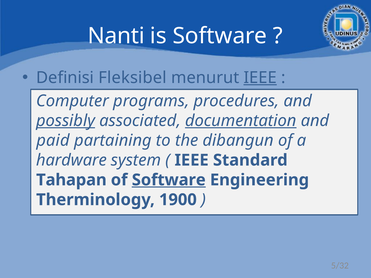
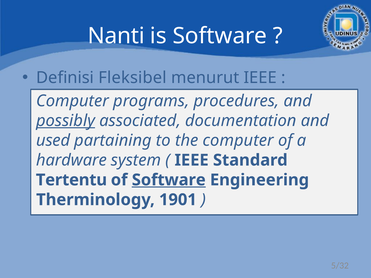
IEEE underline: present -> none (260, 78)
documentation underline: present -> none (241, 121)
paid: paid -> used (53, 141)
the dibangun: dibangun -> computer (238, 141)
Tahapan: Tahapan -> Tertentu (71, 180)
1900: 1900 -> 1901 (178, 200)
